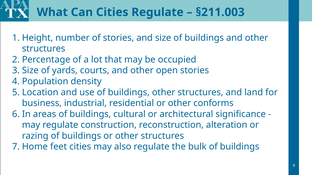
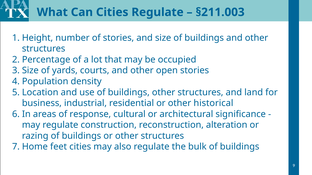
conforms: conforms -> historical (213, 103)
areas of buildings: buildings -> response (90, 114)
